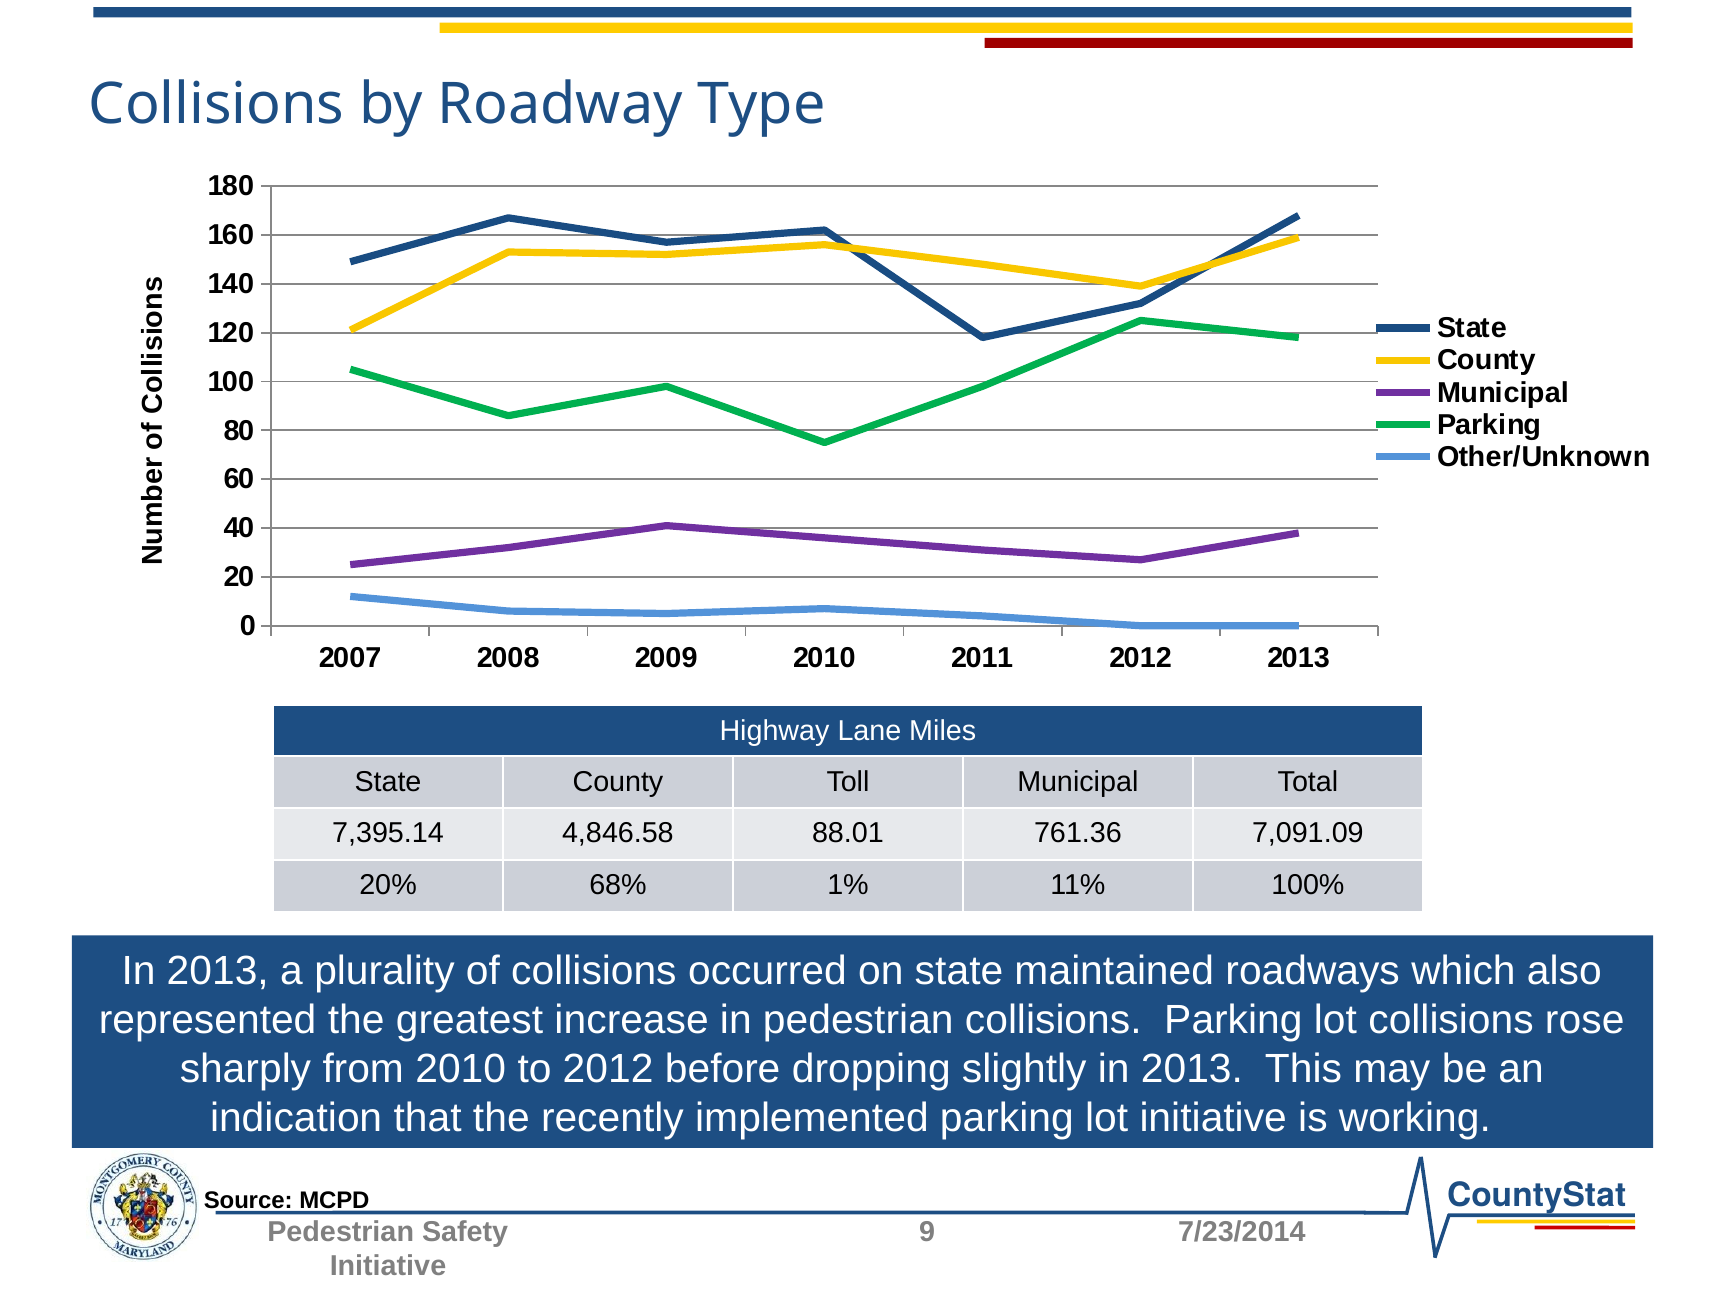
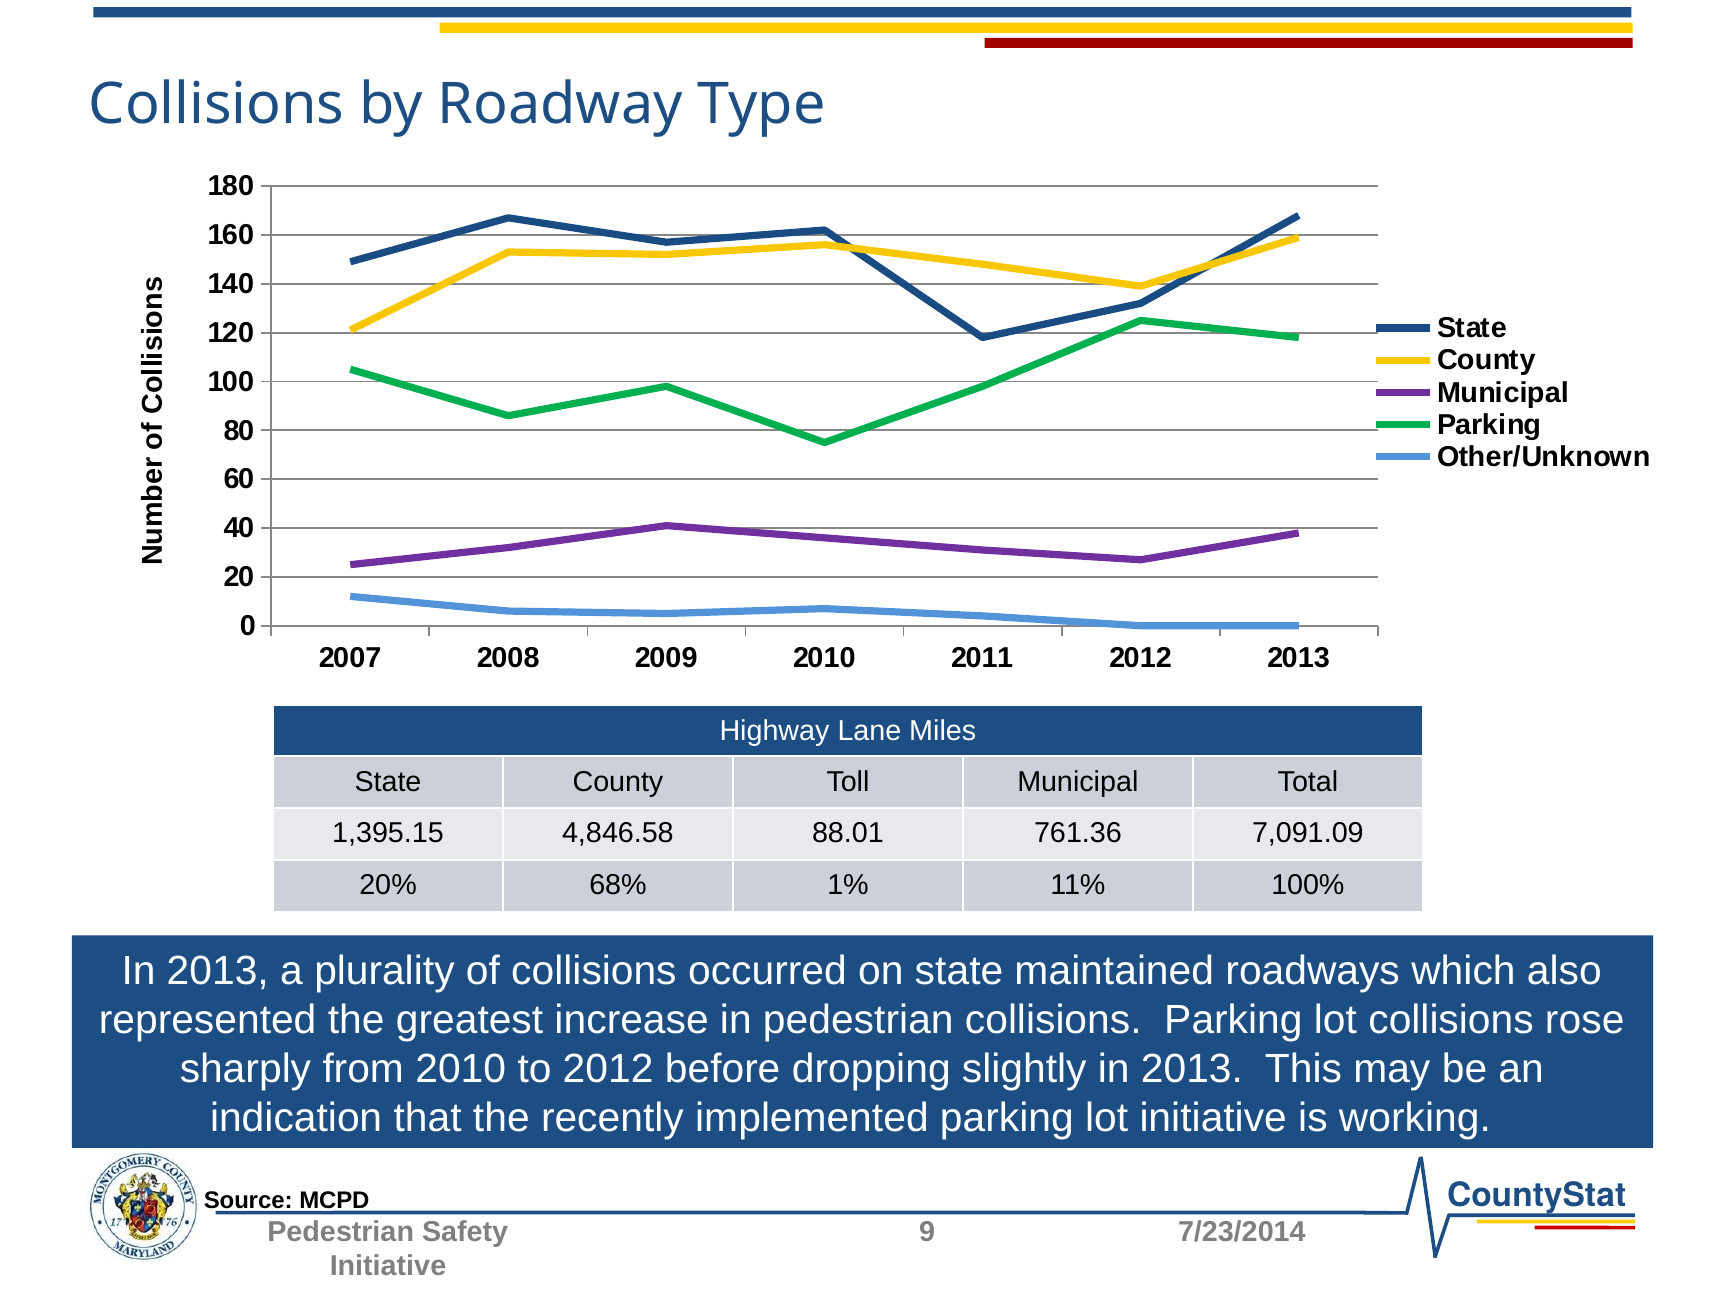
7,395.14: 7,395.14 -> 1,395.15 (388, 833)
